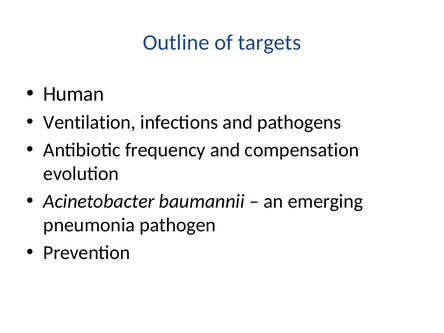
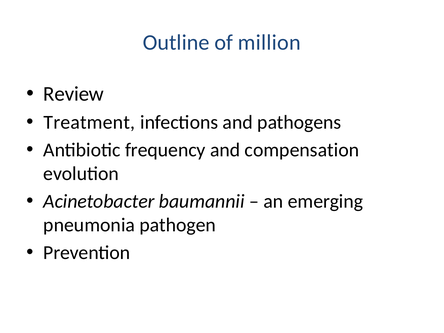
targets: targets -> million (269, 43)
Human: Human -> Review (74, 94)
Ventilation: Ventilation -> Treatment (89, 122)
